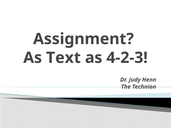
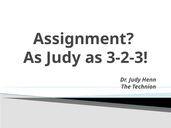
As Text: Text -> Judy (63, 58)
4-2-3: 4-2-3 -> 3-2-3 (127, 58)
